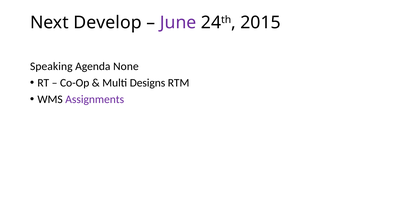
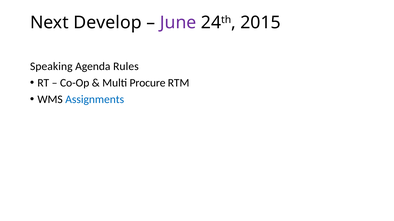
None: None -> Rules (126, 67)
Designs: Designs -> Procure (148, 83)
Assignments colour: purple -> blue (95, 100)
